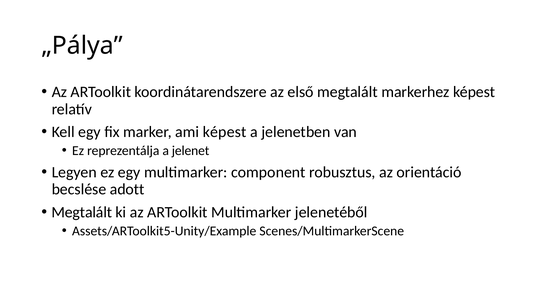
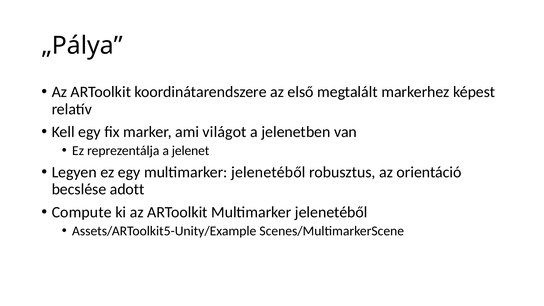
ami képest: képest -> világot (225, 132)
egy multimarker component: component -> jelenetéből (268, 172)
Megtalált: Megtalált -> Compute (82, 212)
